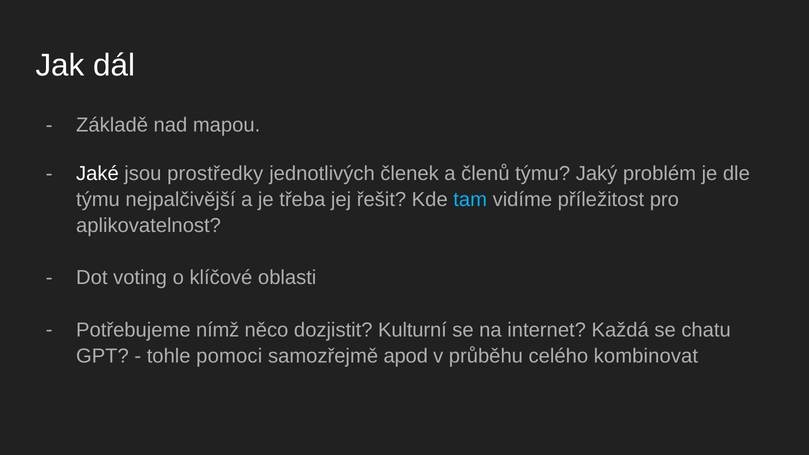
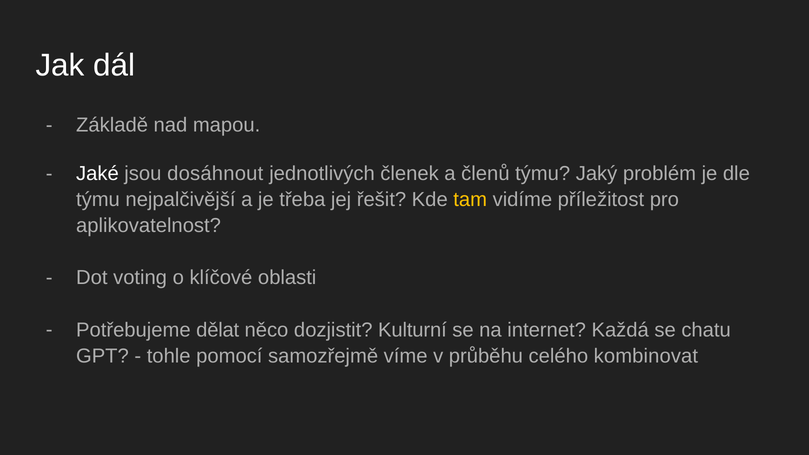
prostředky: prostředky -> dosáhnout (215, 174)
tam colour: light blue -> yellow (470, 200)
nímž: nímž -> dělat (218, 330)
pomoci: pomoci -> pomocí (229, 356)
apod: apod -> víme (406, 356)
